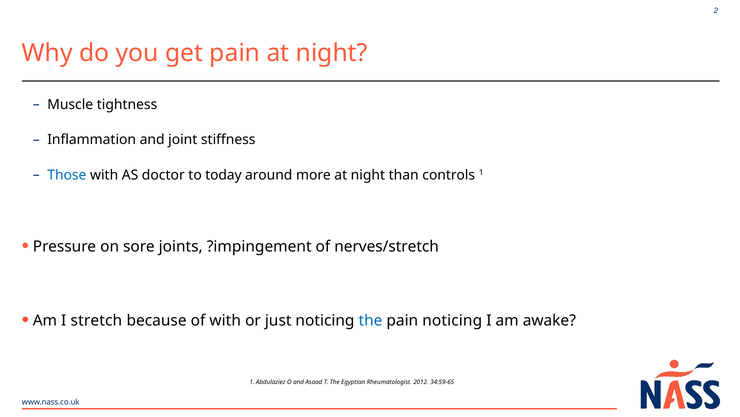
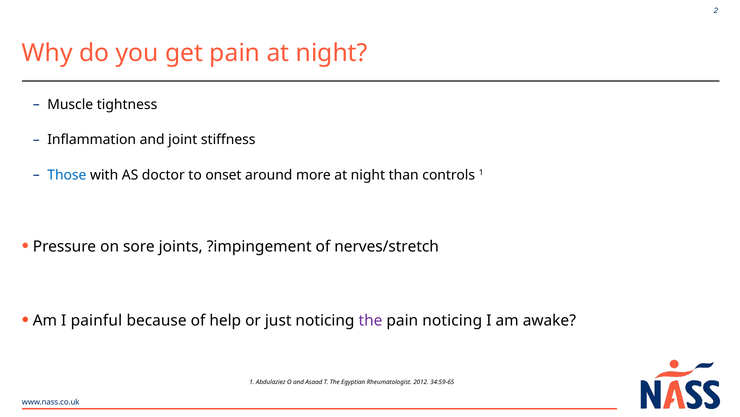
today: today -> onset (223, 175)
stretch: stretch -> painful (96, 321)
of with: with -> help (225, 321)
the colour: blue -> purple (370, 321)
